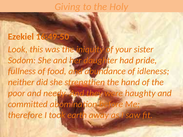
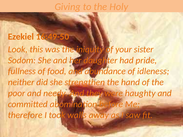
earth: earth -> walls (77, 115)
